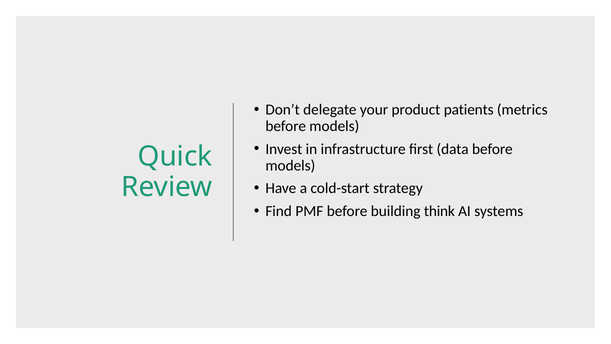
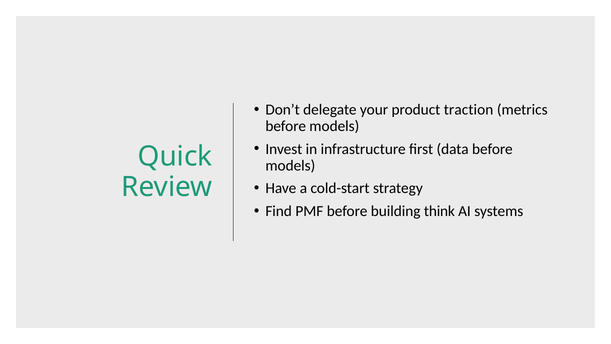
patients: patients -> traction (469, 110)
